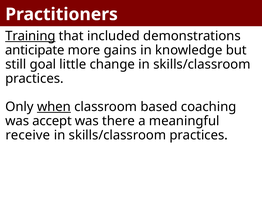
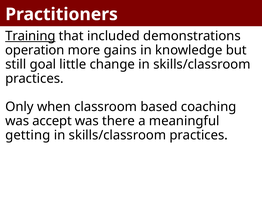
anticipate: anticipate -> operation (35, 50)
when underline: present -> none (54, 107)
receive: receive -> getting (28, 135)
